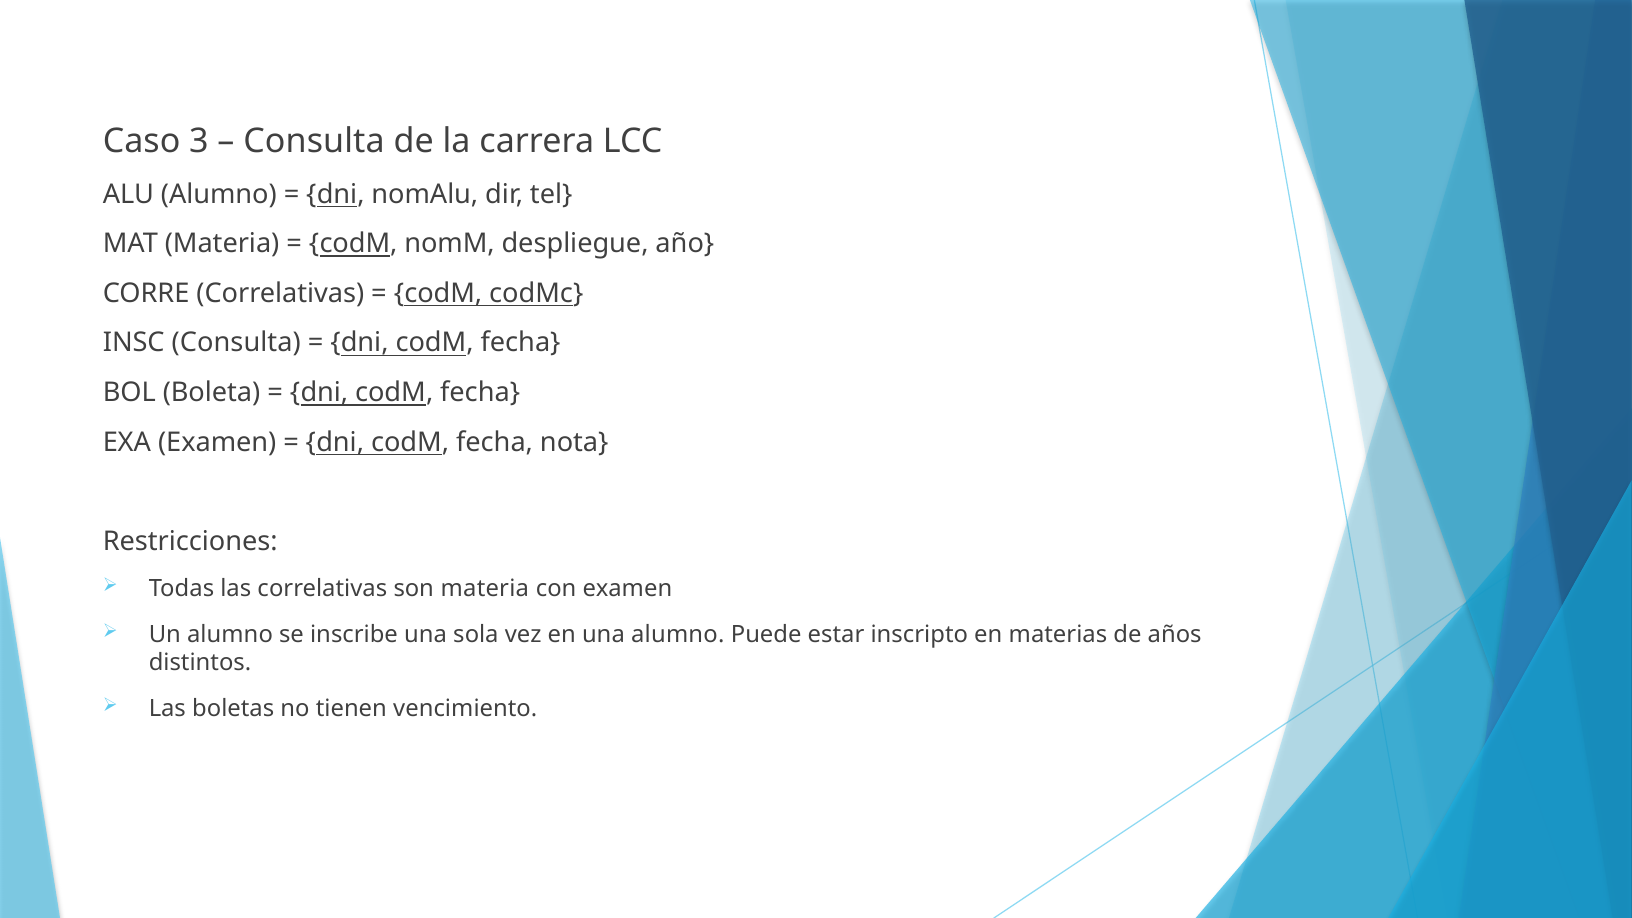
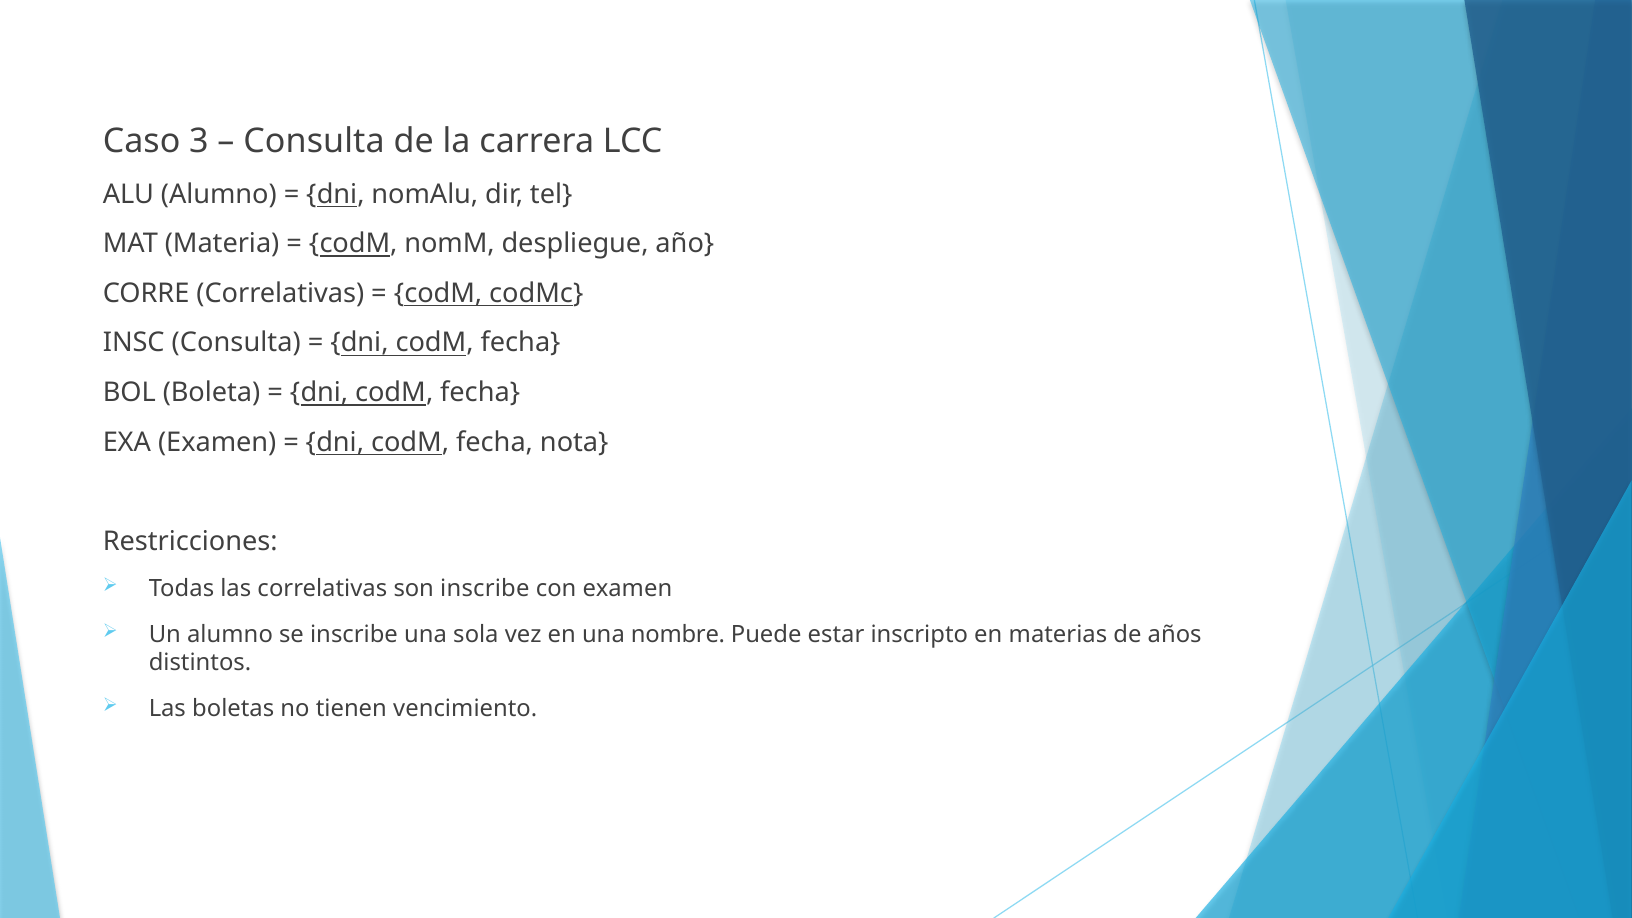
son materia: materia -> inscribe (485, 589)
una alumno: alumno -> nombre (678, 634)
